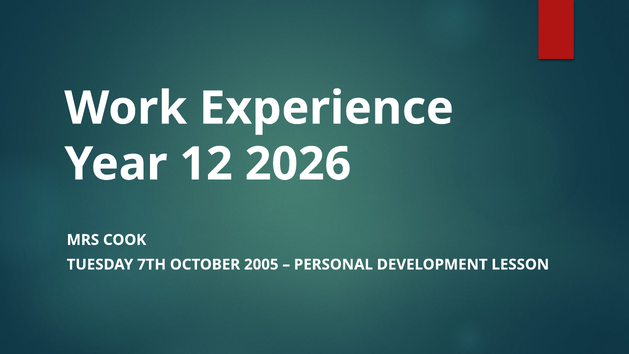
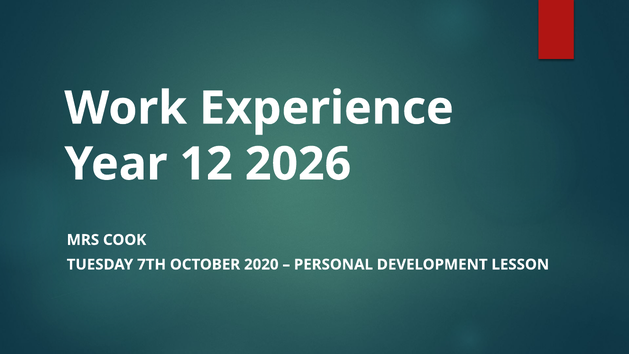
2005: 2005 -> 2020 (261, 264)
